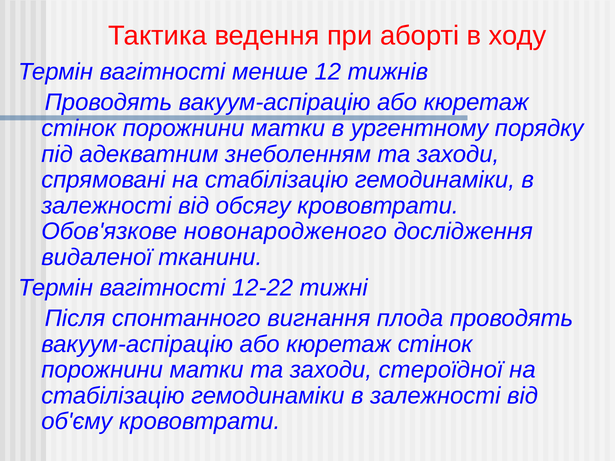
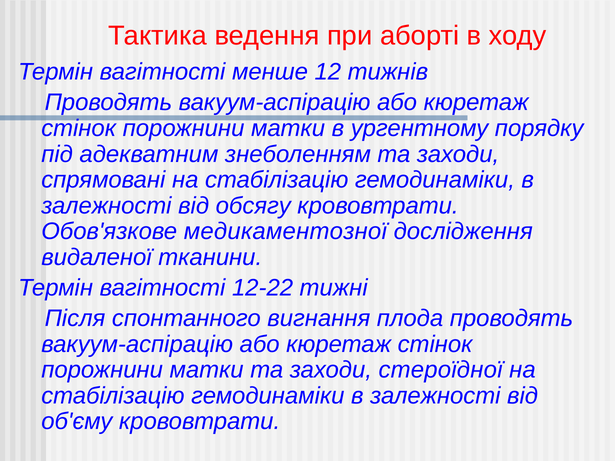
новонародженого: новонародженого -> медикаментозної (285, 232)
